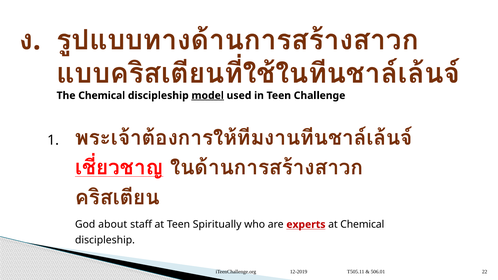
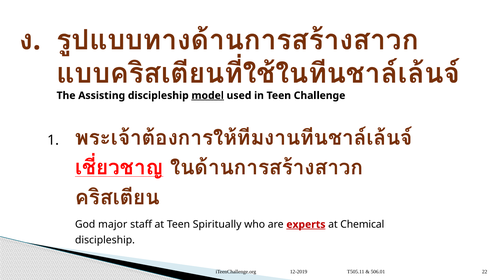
The Chemical: Chemical -> Assisting (102, 96)
about: about -> major (113, 225)
experts underline: none -> present (306, 225)
